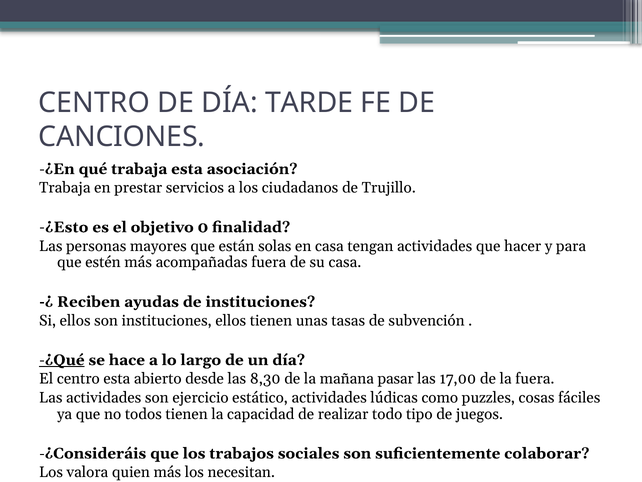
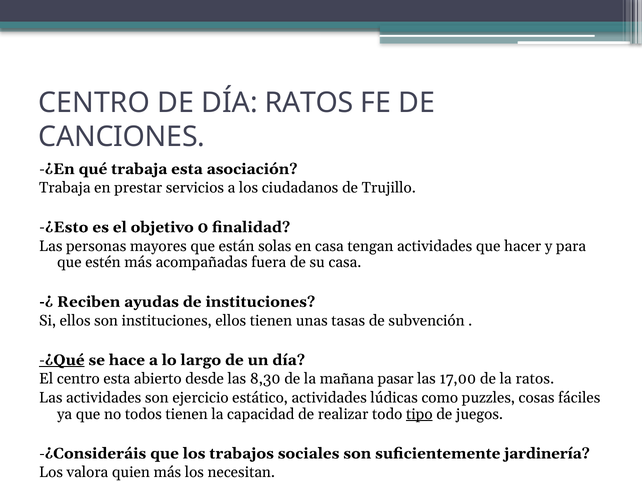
DÍA TARDE: TARDE -> RATOS (309, 103)
la fuera: fuera -> ratos (535, 378)
tipo underline: none -> present (419, 414)
colaborar: colaborar -> jardinería (547, 453)
